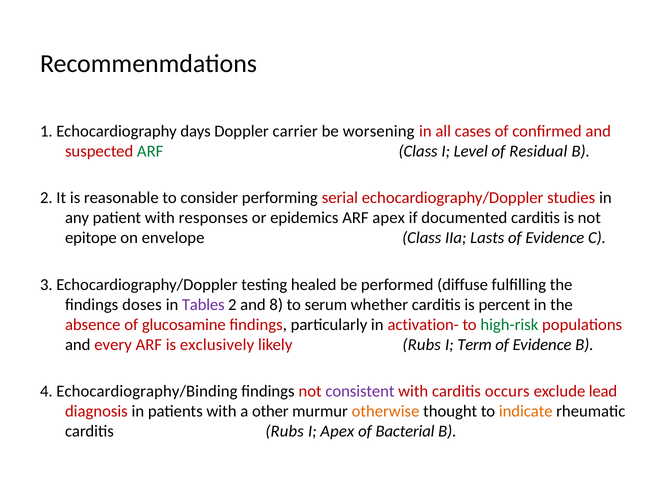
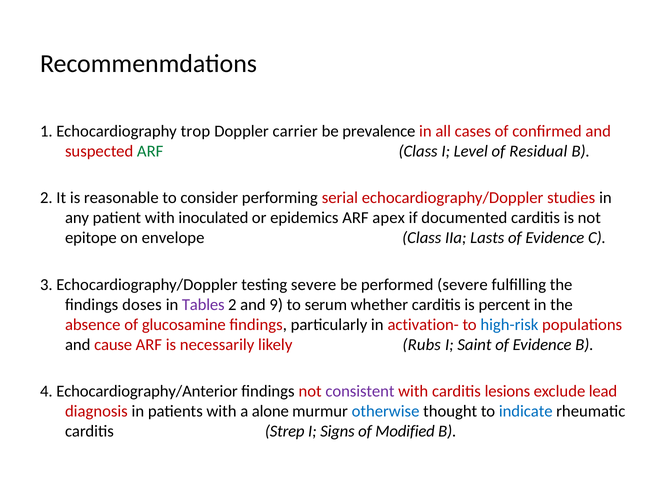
days: days -> trop (195, 131)
worsening: worsening -> prevalence (379, 131)
responses: responses -> inoculated (213, 218)
testing healed: healed -> severe (314, 285)
performed diffuse: diffuse -> severe (462, 285)
8: 8 -> 9 (276, 305)
high-risk colour: green -> blue (509, 325)
every: every -> cause (113, 345)
exclusively: exclusively -> necessarily (217, 345)
Term: Term -> Saint (474, 345)
Echocardiography/Binding: Echocardiography/Binding -> Echocardiography/Anterior (147, 391)
occurs: occurs -> lesions (507, 391)
other: other -> alone (270, 411)
otherwise colour: orange -> blue (386, 411)
indicate colour: orange -> blue (526, 411)
carditis Rubs: Rubs -> Strep (285, 431)
I Apex: Apex -> Signs (337, 431)
Bacterial: Bacterial -> Modified (405, 431)
